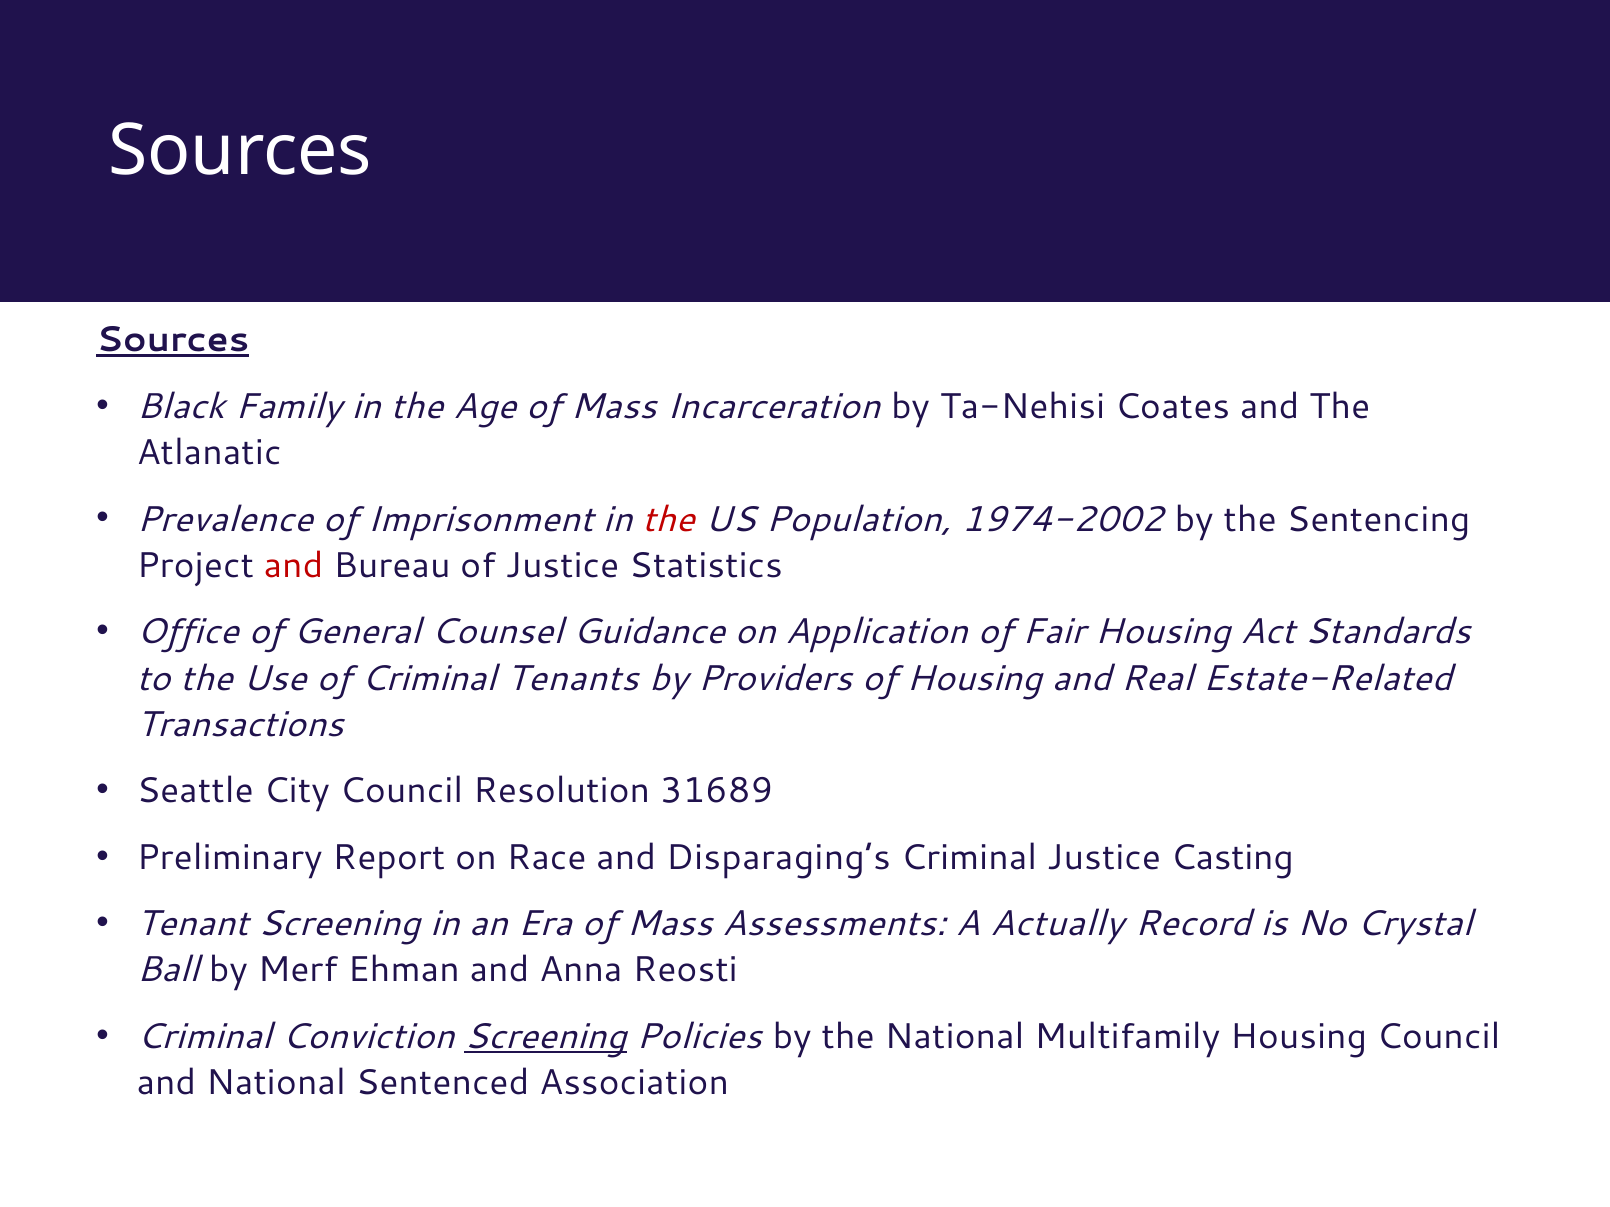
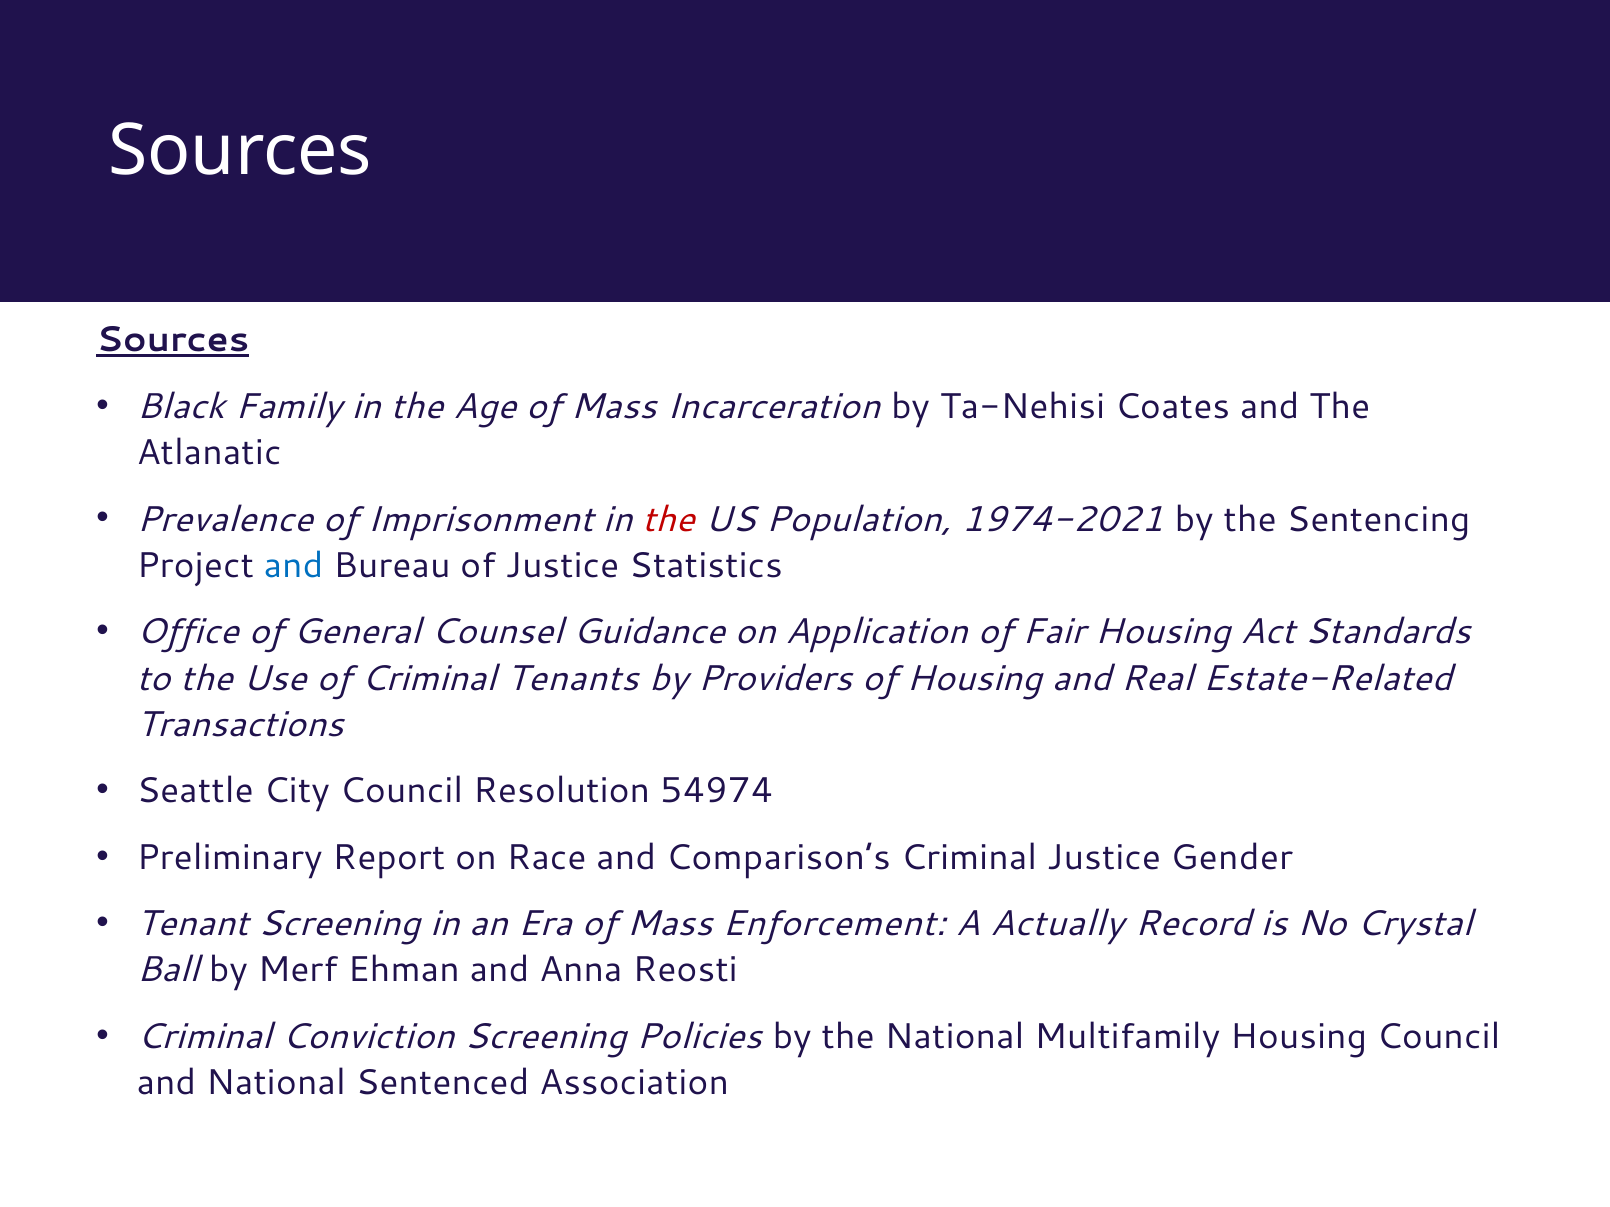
1974-2002: 1974-2002 -> 1974-2021 (1062, 520)
and colour: red -> blue (293, 566)
31689: 31689 -> 54974 (717, 791)
Disparaging’s: Disparaging’s -> Comparison’s (778, 858)
Casting: Casting -> Gender (1232, 858)
Assessments: Assessments -> Enforcement (834, 924)
Screening underline: present -> none (546, 1037)
